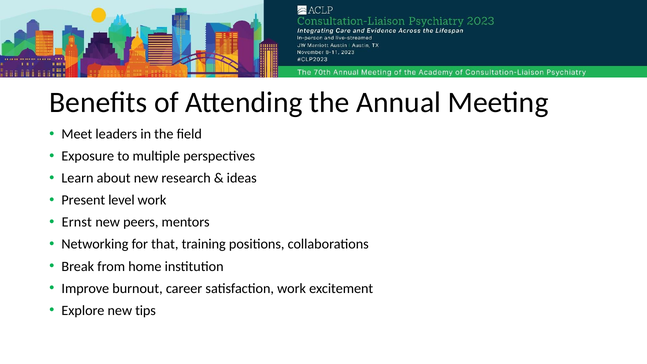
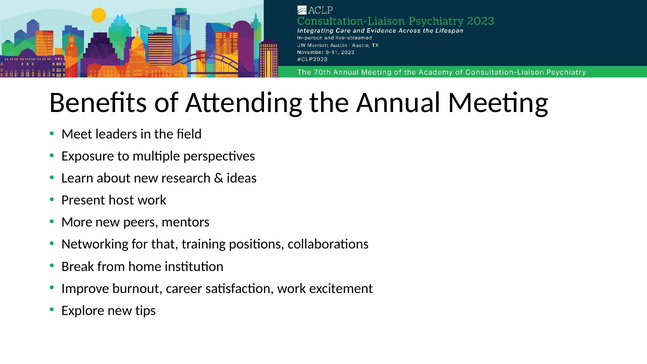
level: level -> host (121, 200)
Ernst: Ernst -> More (77, 222)
